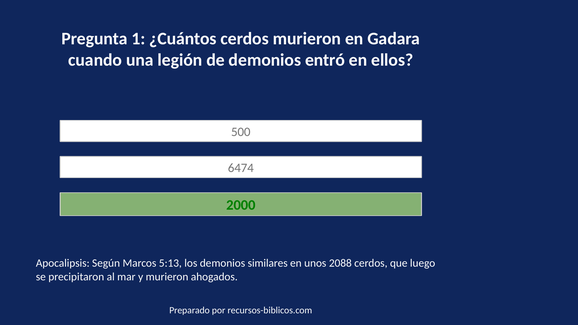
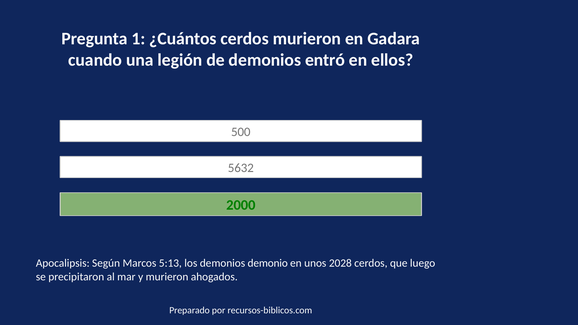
6474: 6474 -> 5632 (241, 168)
similares: similares -> demonio (268, 263)
2088: 2088 -> 2028 (340, 263)
